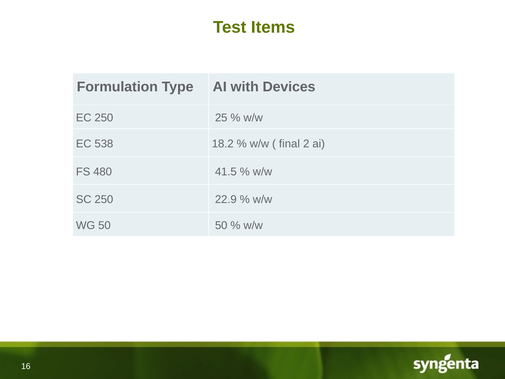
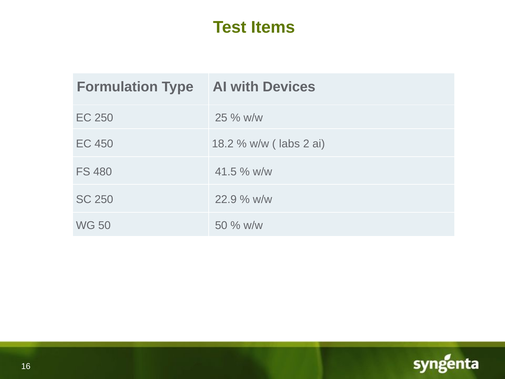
538: 538 -> 450 (104, 144)
final: final -> labs (289, 144)
